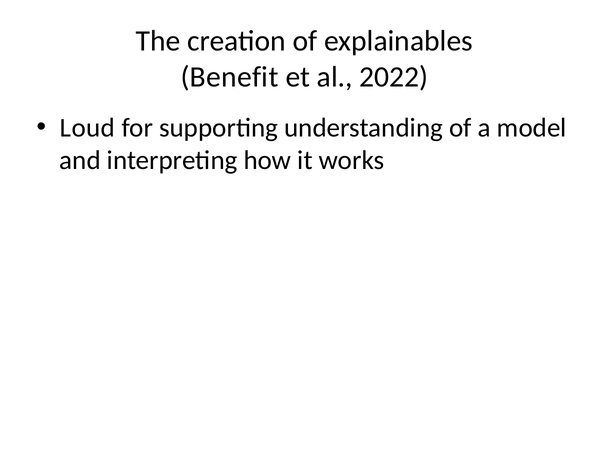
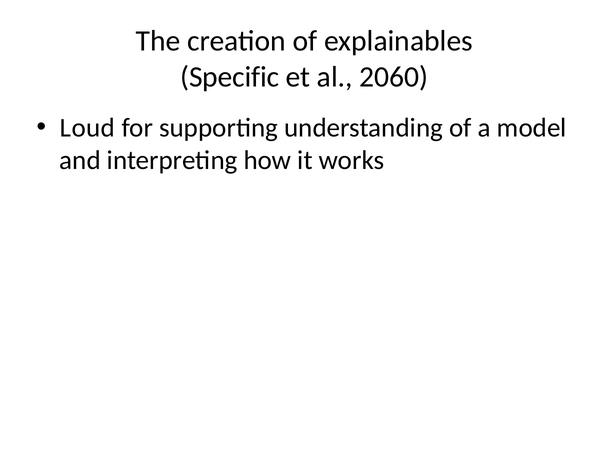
Benefit: Benefit -> Specific (230, 77)
2022: 2022 -> 2060 (394, 77)
